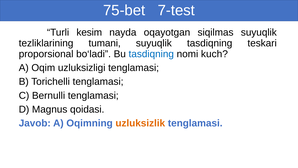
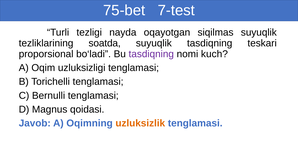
kesim: kesim -> tezligi (89, 32)
tumani: tumani -> soatda (105, 43)
tasdiqning colour: blue -> purple (151, 54)
